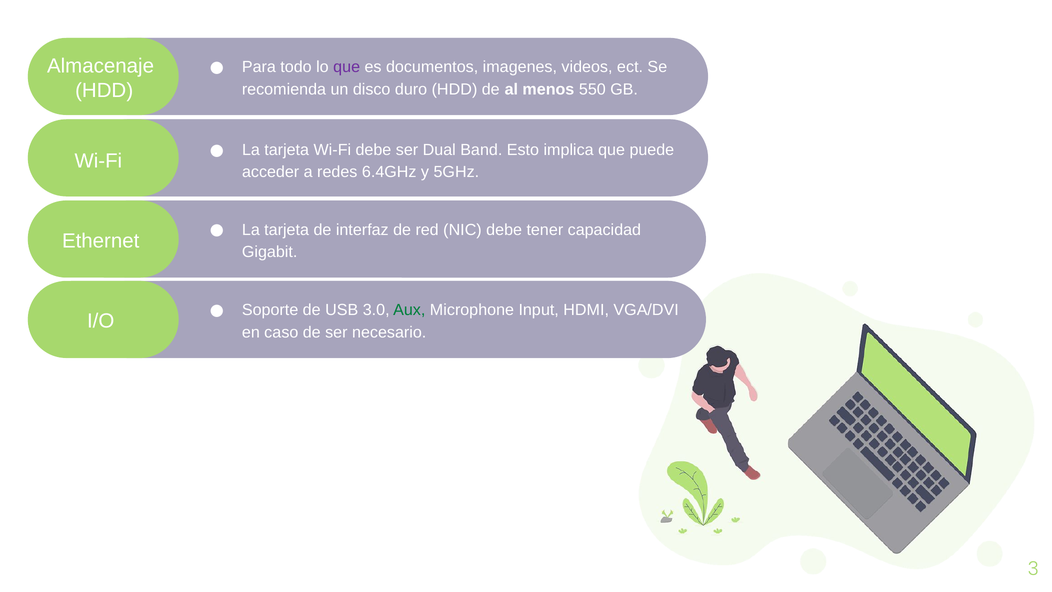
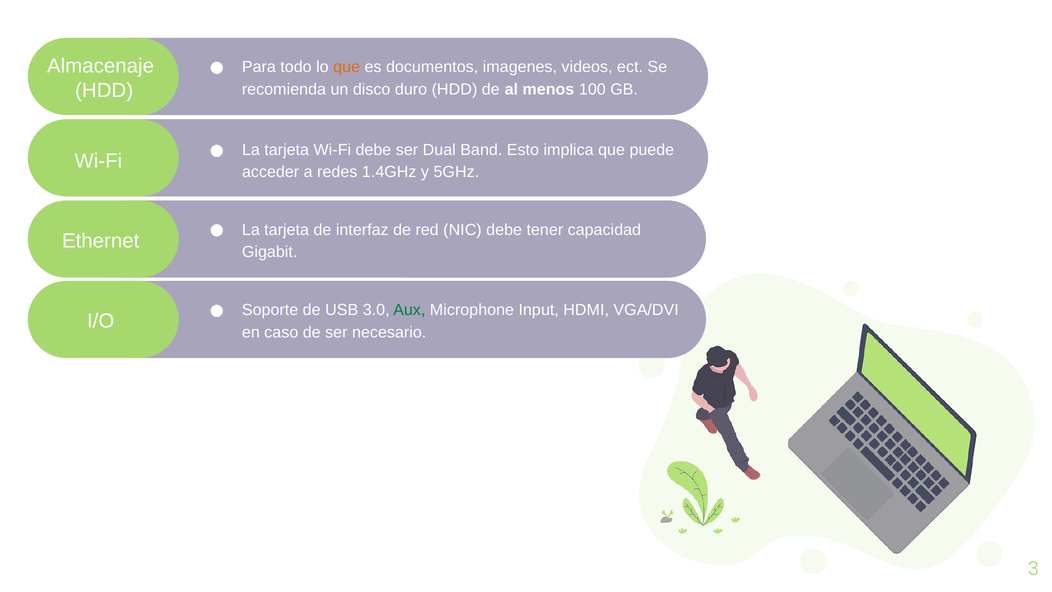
que colour: purple -> orange (347, 67)
550: 550 -> 100 (592, 89)
6.4GHz: 6.4GHz -> 1.4GHz (389, 172)
